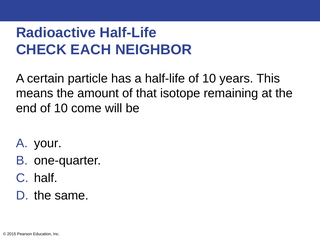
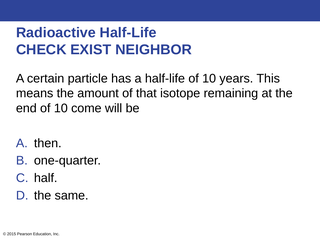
EACH: EACH -> EXIST (91, 50)
your: your -> then (48, 143)
